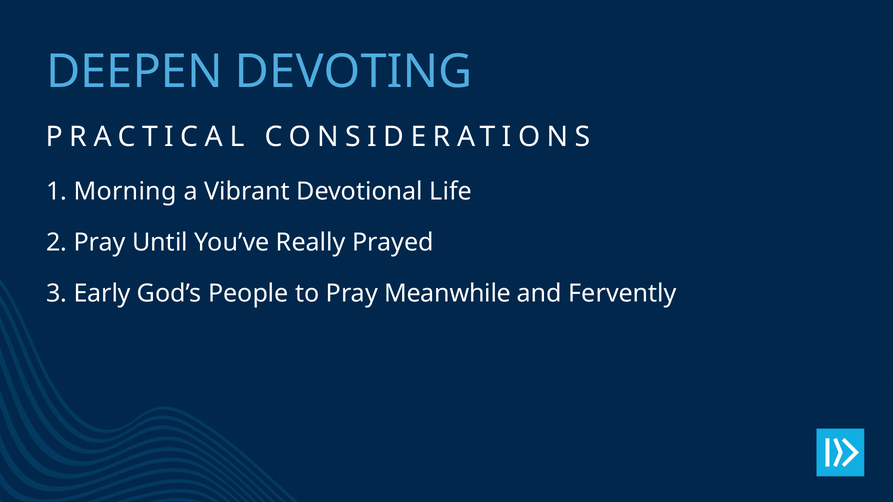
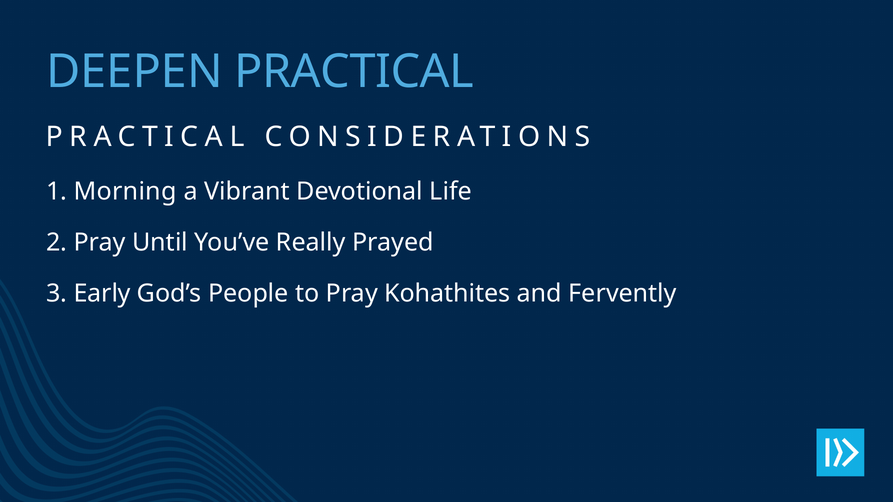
DEEPEN DEVOTING: DEVOTING -> PRACTICAL (354, 72)
Meanwhile: Meanwhile -> Kohathites (447, 294)
